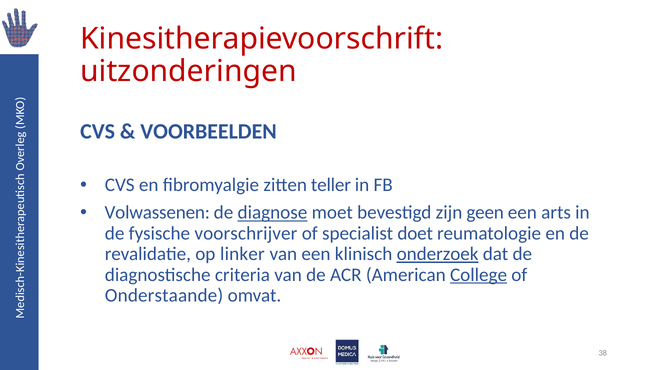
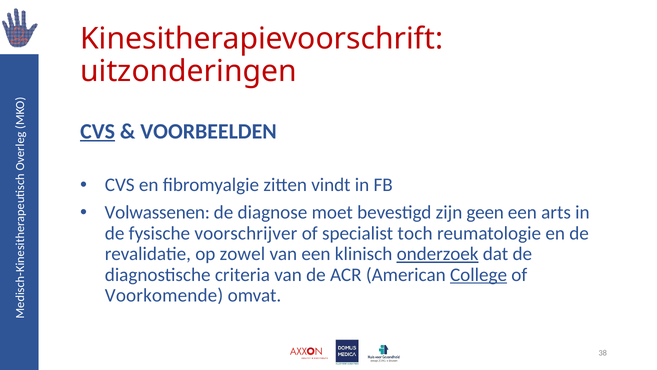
CVS underline: none -> present (98, 131)
teller: teller -> vindt (331, 185)
diagnose underline: present -> none (272, 212)
doet: doet -> toch (415, 233)
linker: linker -> zowel (242, 254)
Onderstaande: Onderstaande -> Voorkomende (164, 295)
